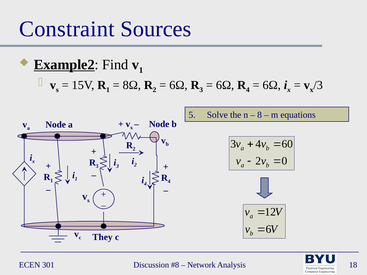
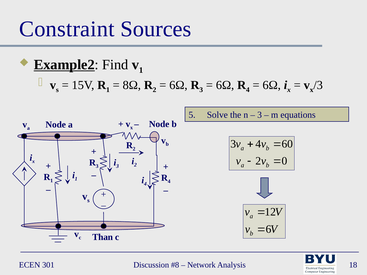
8: 8 -> 3 (260, 115)
They: They -> Than (103, 237)
